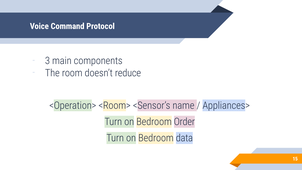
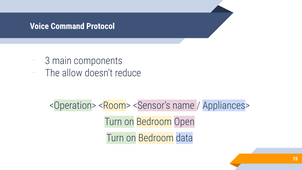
room: room -> allow (72, 73)
Order: Order -> Open (184, 122)
